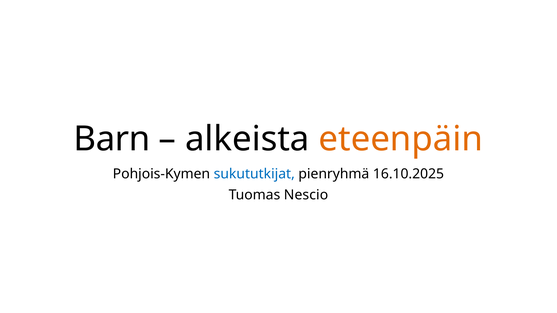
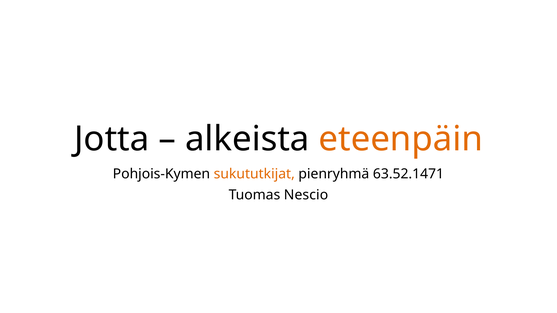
Barn: Barn -> Jotta (112, 139)
sukututkijat colour: blue -> orange (254, 174)
16.10.2025: 16.10.2025 -> 63.52.1471 (408, 174)
